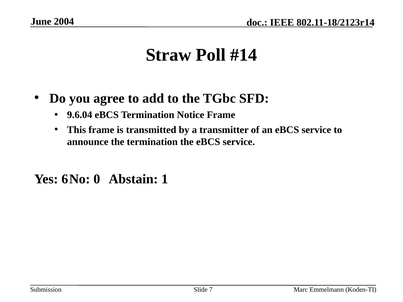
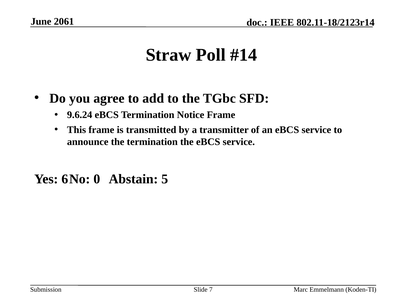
2004: 2004 -> 2061 (64, 21)
9.6.04: 9.6.04 -> 9.6.24 (80, 115)
1: 1 -> 5 (165, 179)
